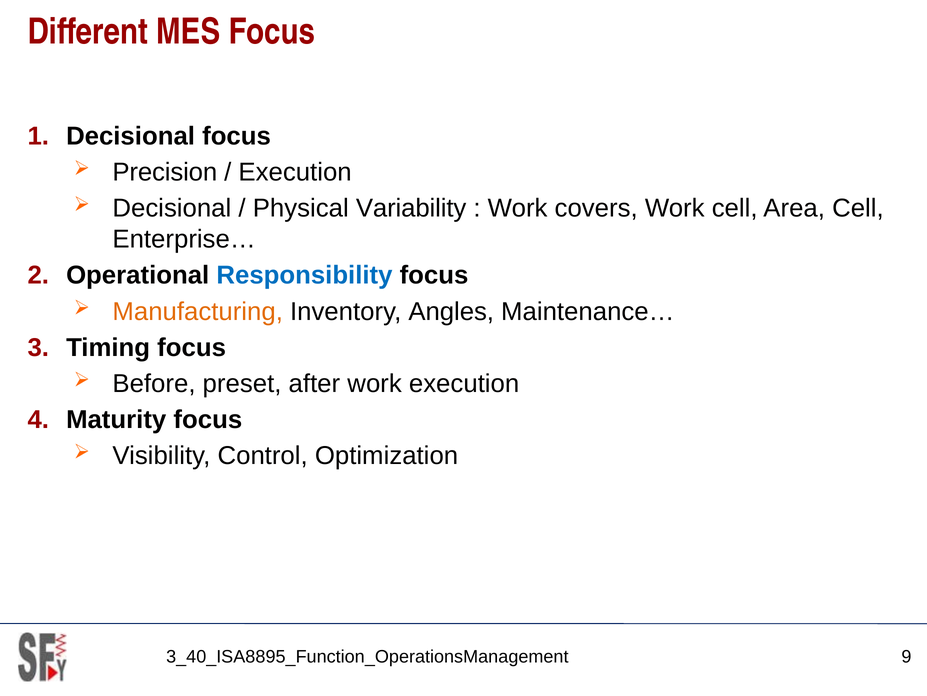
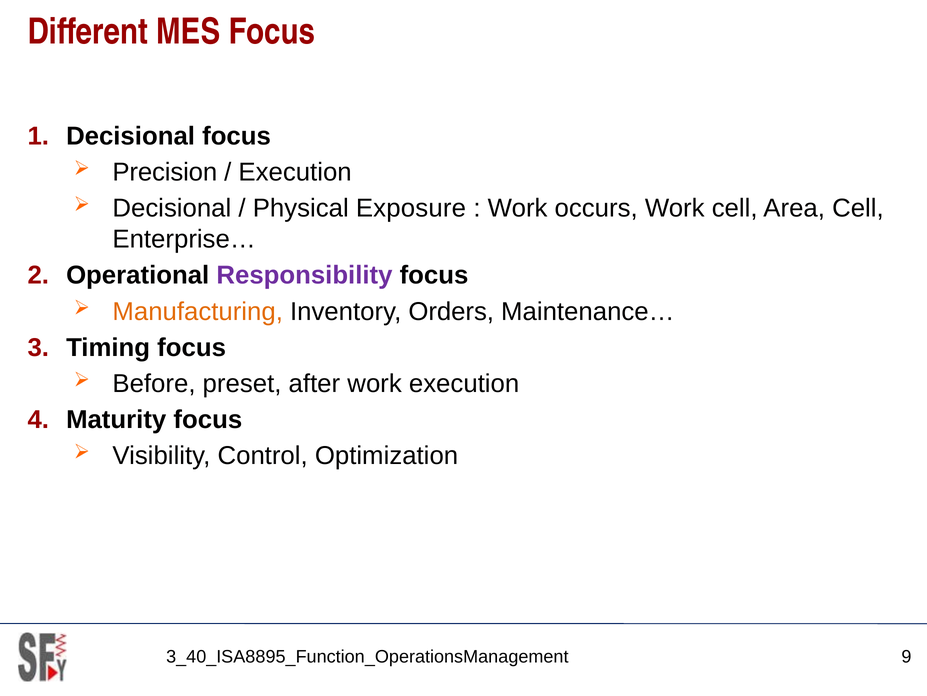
Variability: Variability -> Exposure (411, 208)
covers: covers -> occurs (596, 208)
Responsibility colour: blue -> purple (304, 275)
Angles: Angles -> Orders (451, 311)
